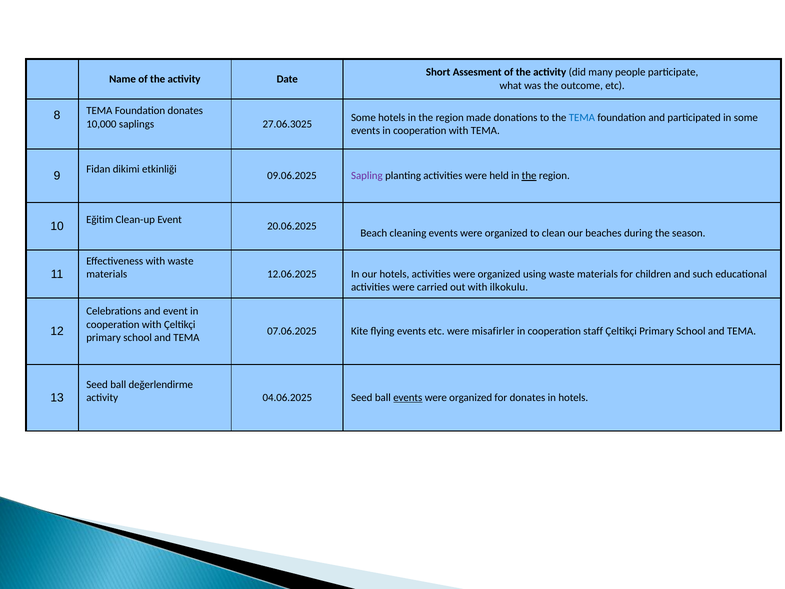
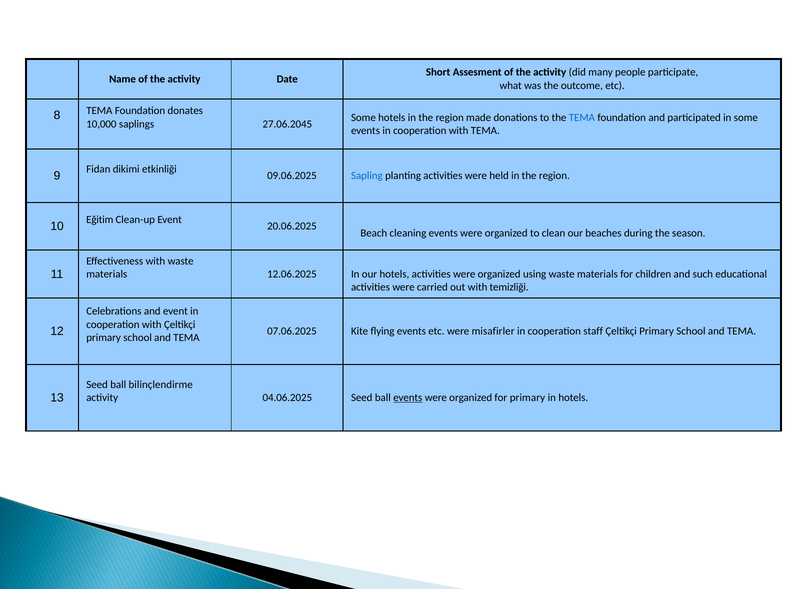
27.06.3025: 27.06.3025 -> 27.06.2045 (287, 124)
Sapling colour: purple -> blue (367, 176)
the underline: present -> none (529, 176)
ilkokulu: ilkokulu -> temizliği (509, 287)
değerlendirme: değerlendirme -> bilinçlendirme (161, 384)
for donates: donates -> primary (527, 398)
